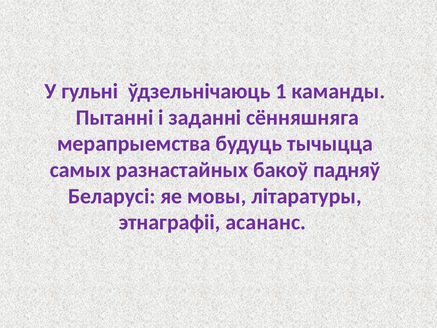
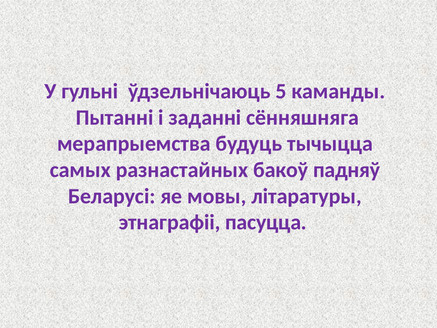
1: 1 -> 5 (281, 91)
асананс: асананс -> пасуцца (266, 222)
